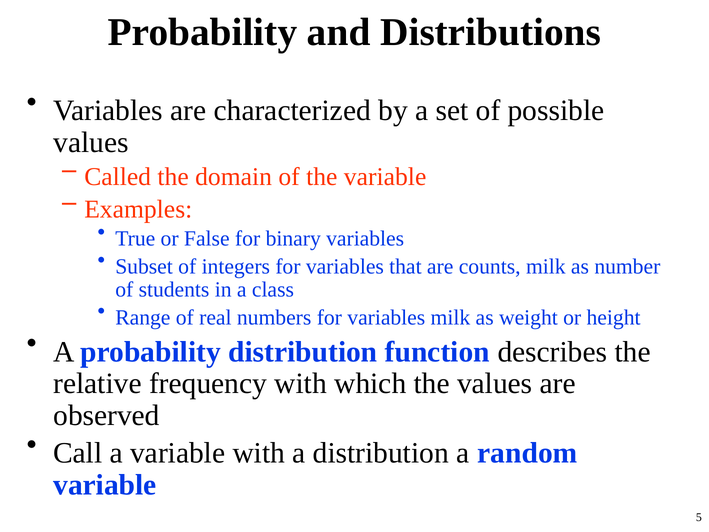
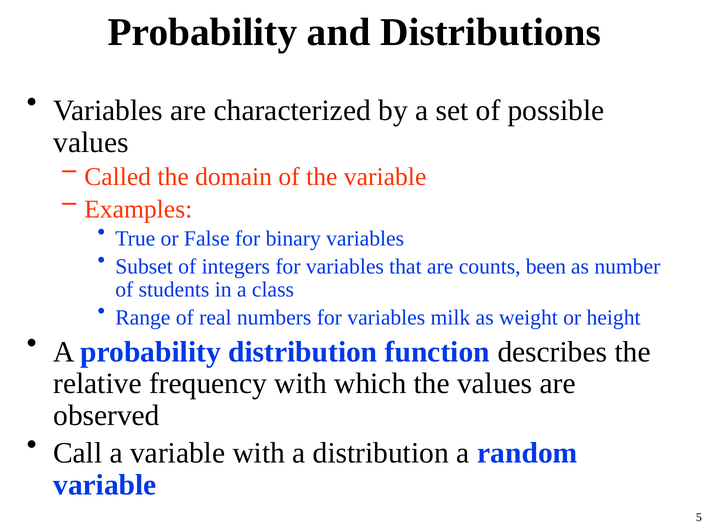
counts milk: milk -> been (546, 266)
